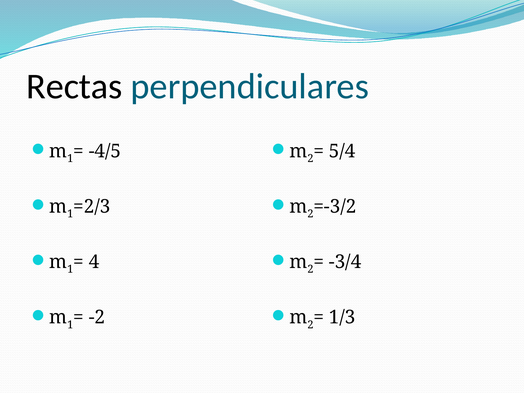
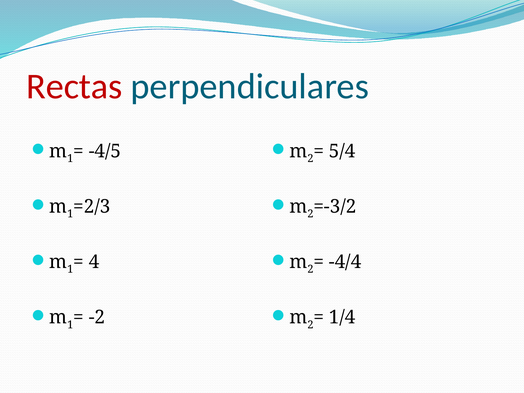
Rectas colour: black -> red (74, 87)
-3/4: -3/4 -> -4/4 (345, 262)
1/3: 1/3 -> 1/4 (342, 317)
